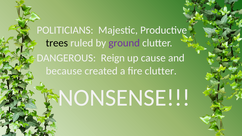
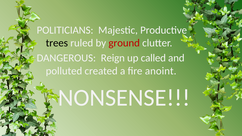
ground colour: purple -> red (124, 43)
cause: cause -> called (153, 58)
because: because -> polluted (64, 71)
fire clutter: clutter -> anoint (161, 71)
